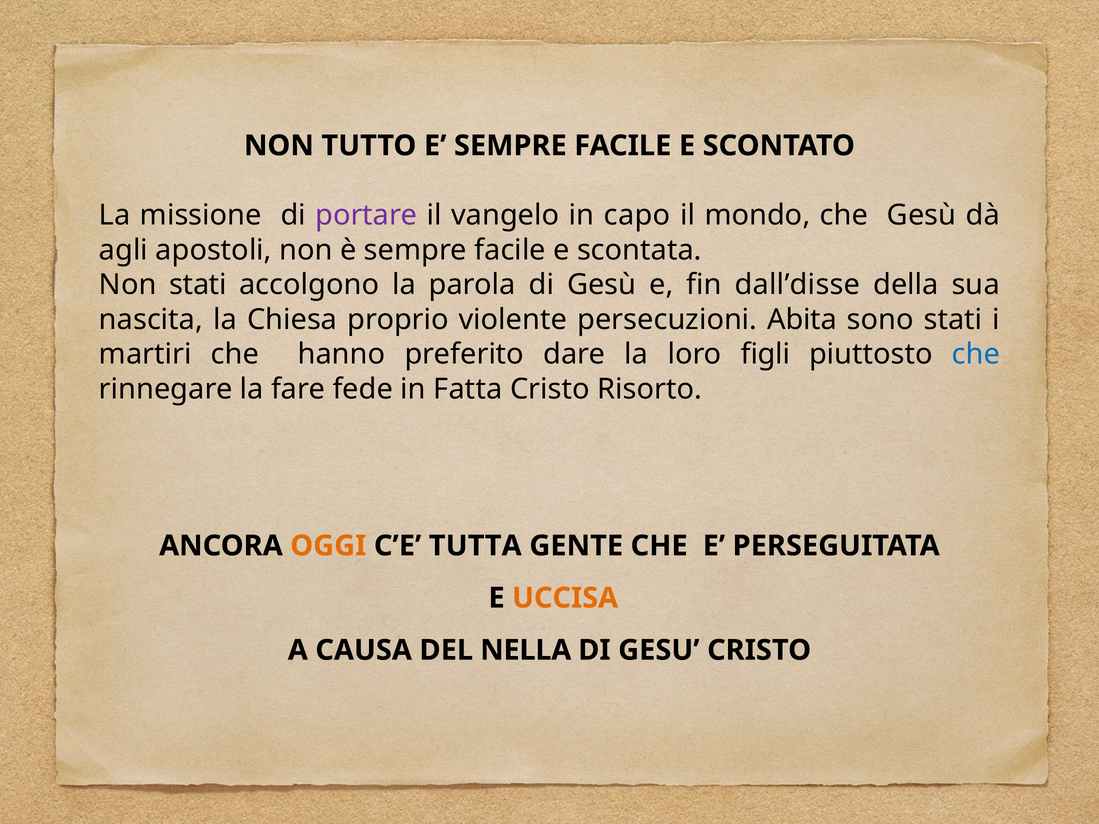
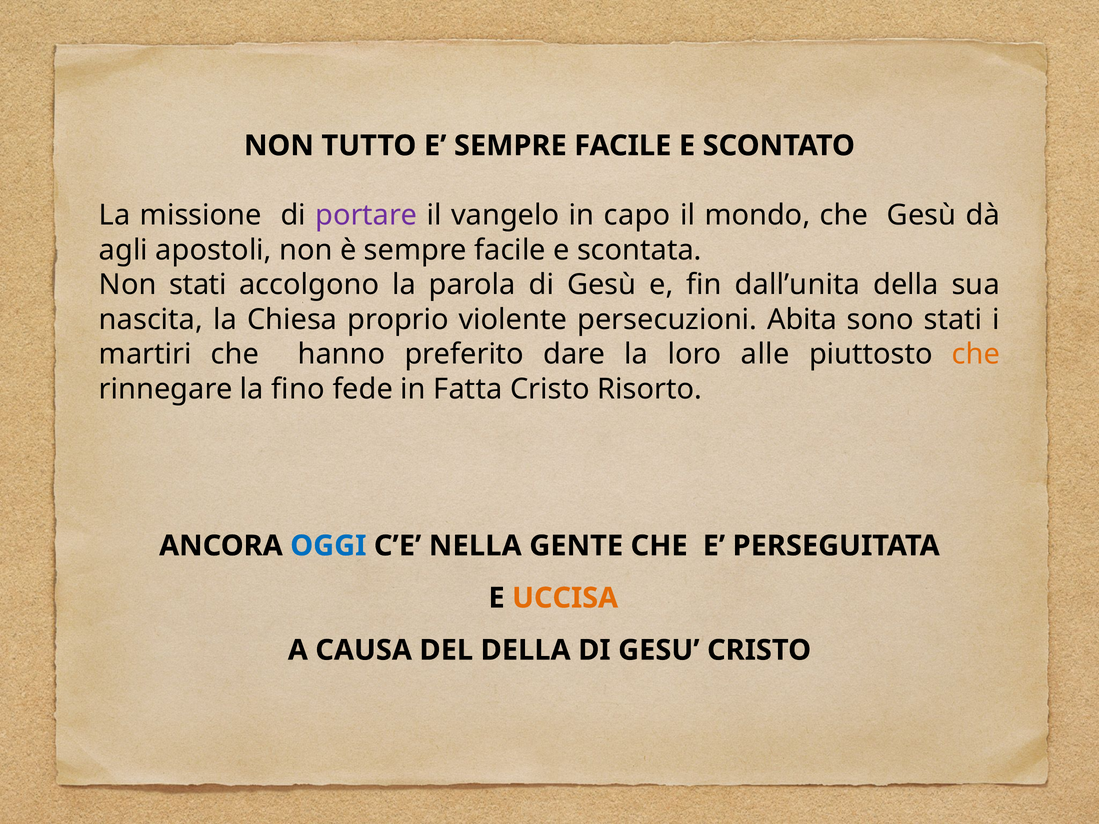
dall’disse: dall’disse -> dall’unita (797, 285)
figli: figli -> alle (765, 355)
che colour: blue -> orange (976, 355)
fare: fare -> fino (298, 389)
OGGI colour: orange -> blue (328, 546)
TUTTA: TUTTA -> NELLA (475, 546)
DEL NELLA: NELLA -> DELLA (526, 650)
